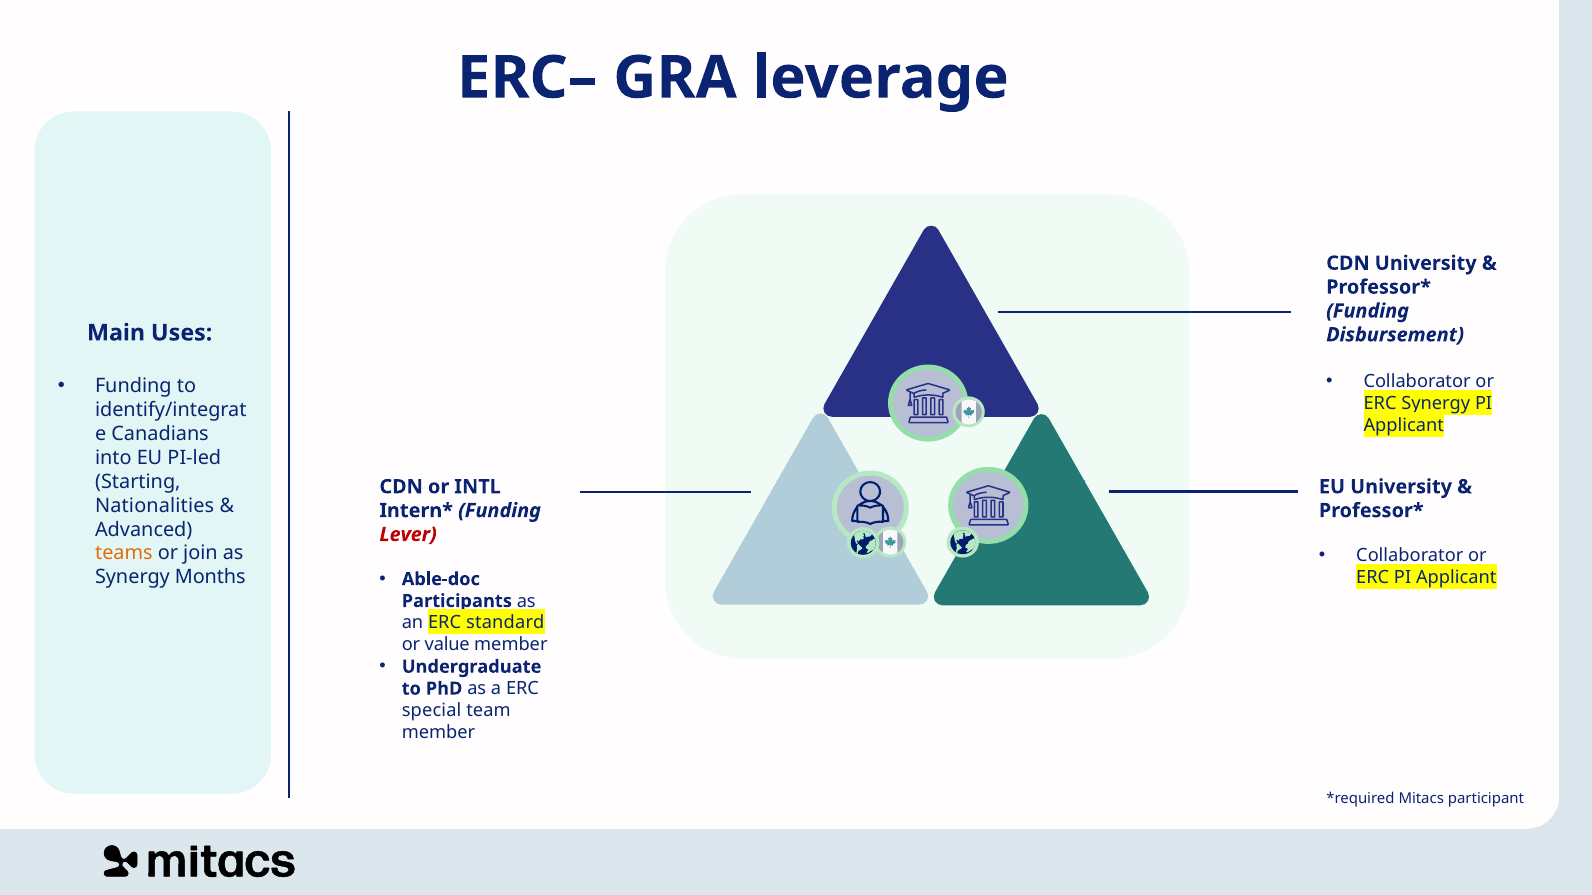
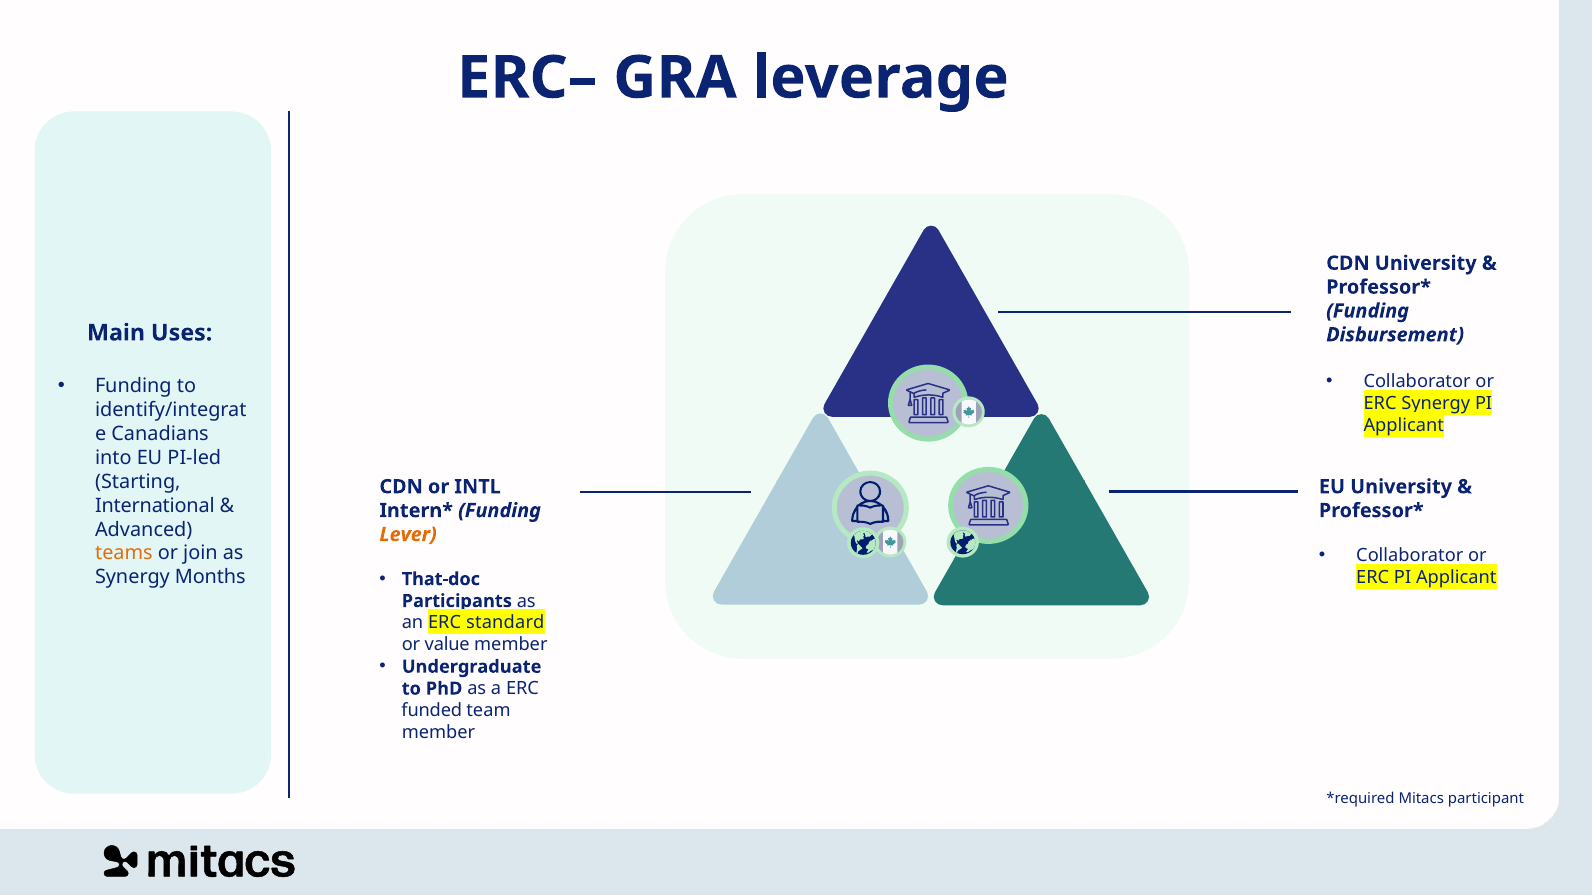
Nationalities: Nationalities -> International (155, 506)
Lever colour: red -> orange (408, 535)
Able-doc: Able-doc -> That-doc (441, 579)
special: special -> funded (432, 711)
